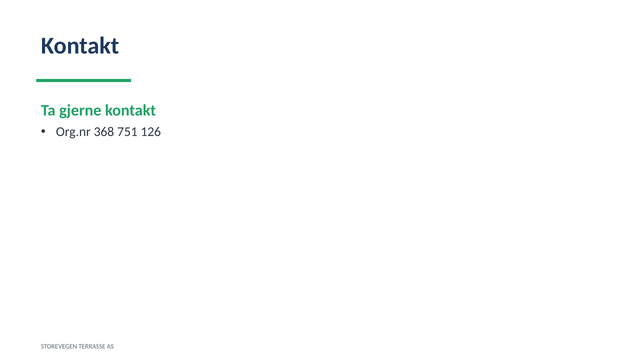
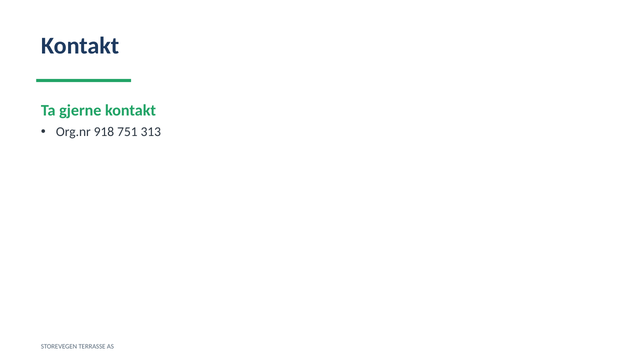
368: 368 -> 918 (104, 132)
126: 126 -> 313 (151, 132)
